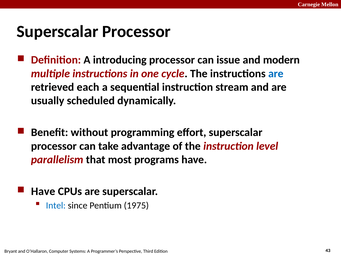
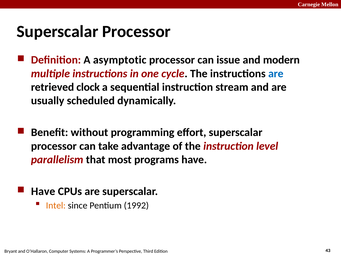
introducing: introducing -> asymptotic (120, 60)
each: each -> clock (88, 87)
Intel colour: blue -> orange (56, 206)
1975: 1975 -> 1992 (136, 206)
